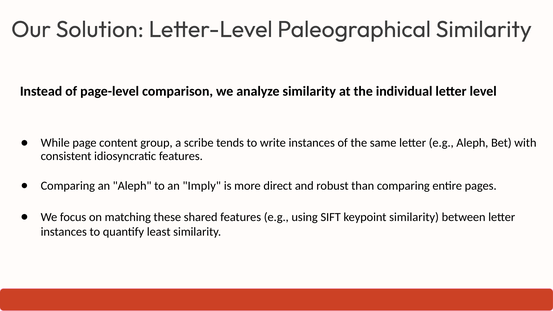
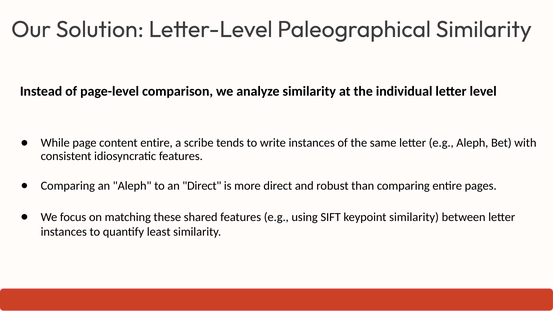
content group: group -> entire (157, 143)
an Imply: Imply -> Direct (202, 186)
